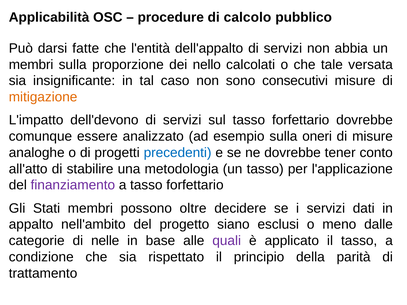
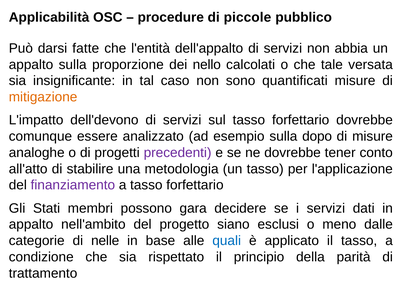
calcolo: calcolo -> piccole (248, 17)
membri: membri -> appalto (31, 65)
consecutivi: consecutivi -> quantificati (295, 81)
oneri: oneri -> dopo (317, 136)
precedenti colour: blue -> purple (178, 153)
oltre: oltre -> gara (193, 208)
quali colour: purple -> blue (227, 241)
